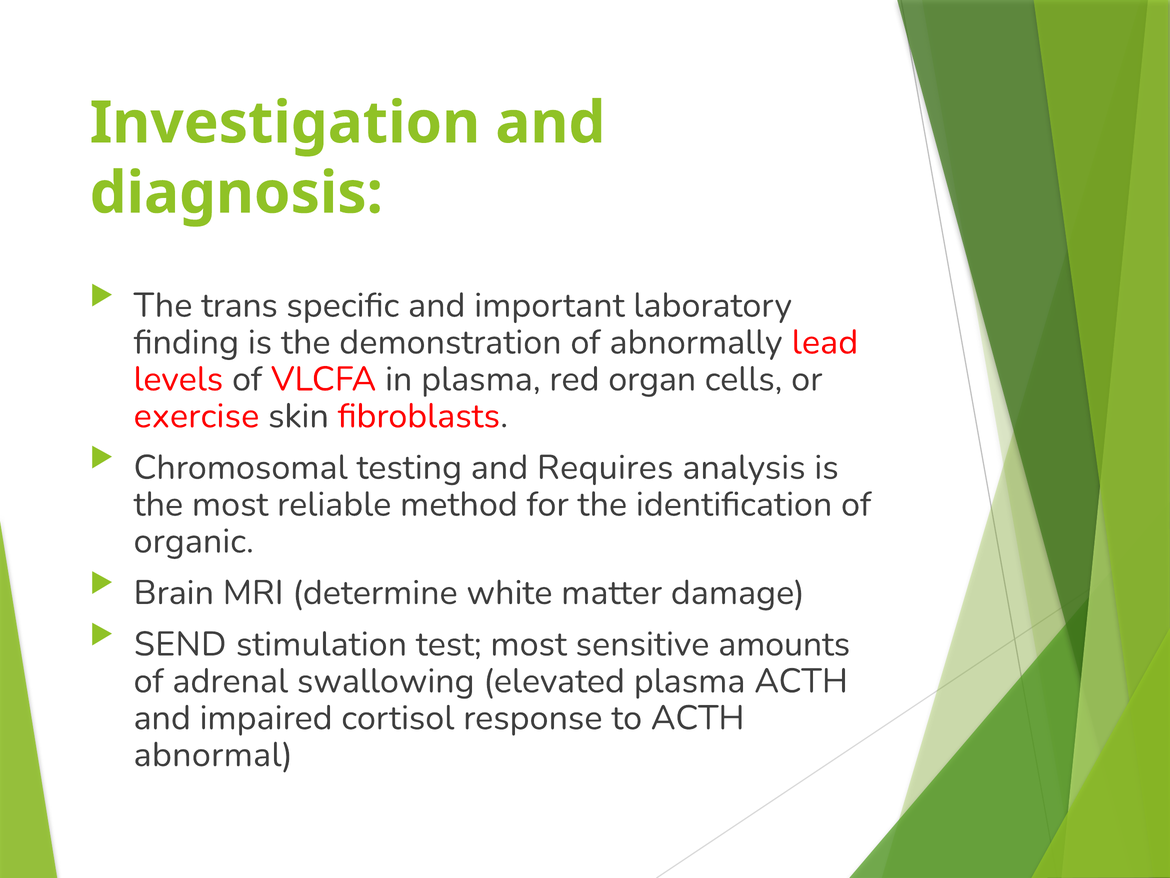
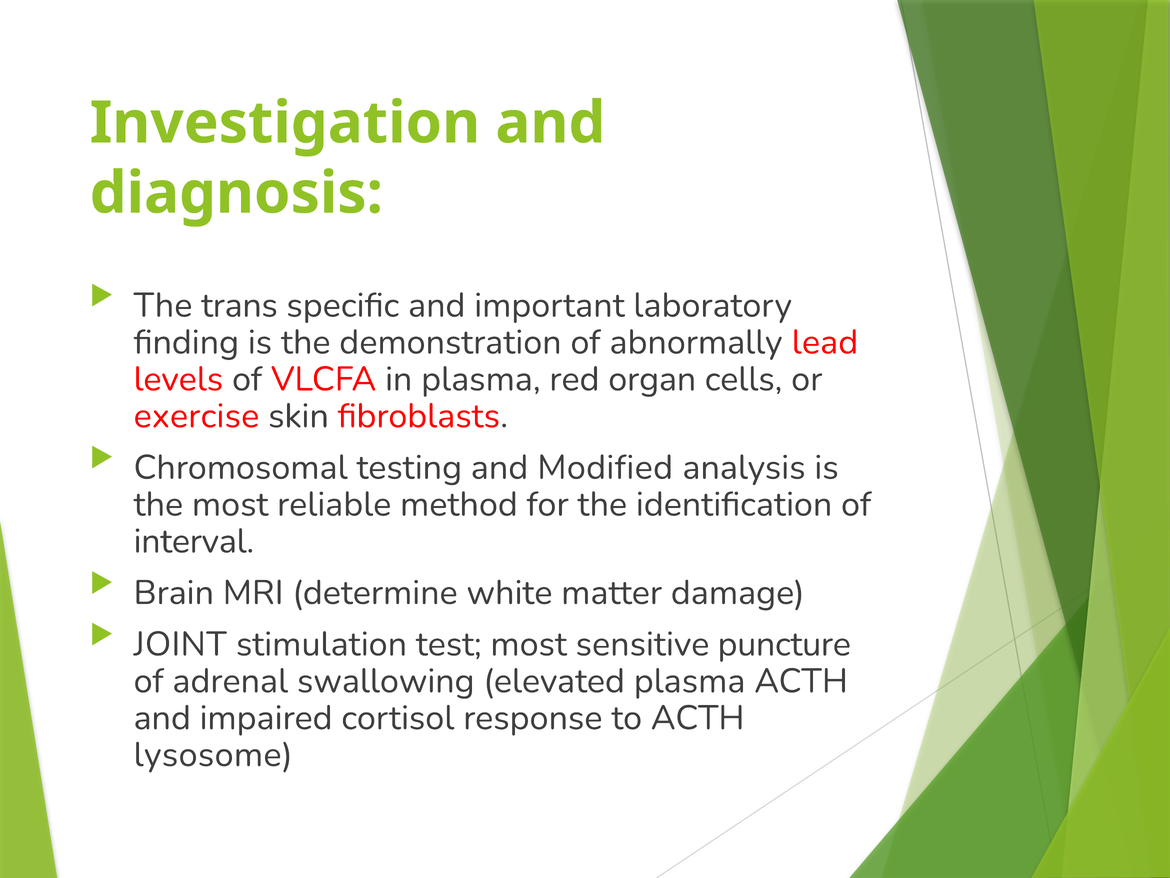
Requires: Requires -> Modified (605, 467)
organic: organic -> interval (194, 541)
SEND: SEND -> JOINT (180, 644)
amounts: amounts -> puncture (784, 644)
abnormal: abnormal -> lysosome (213, 754)
